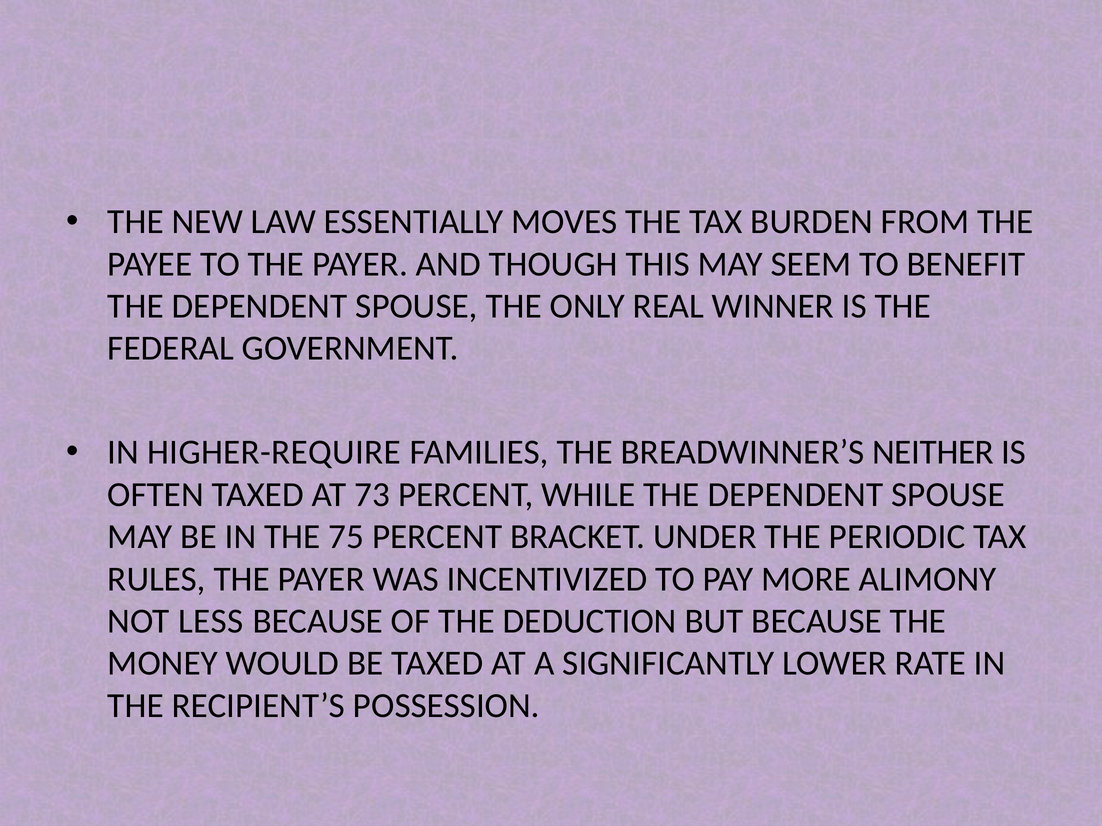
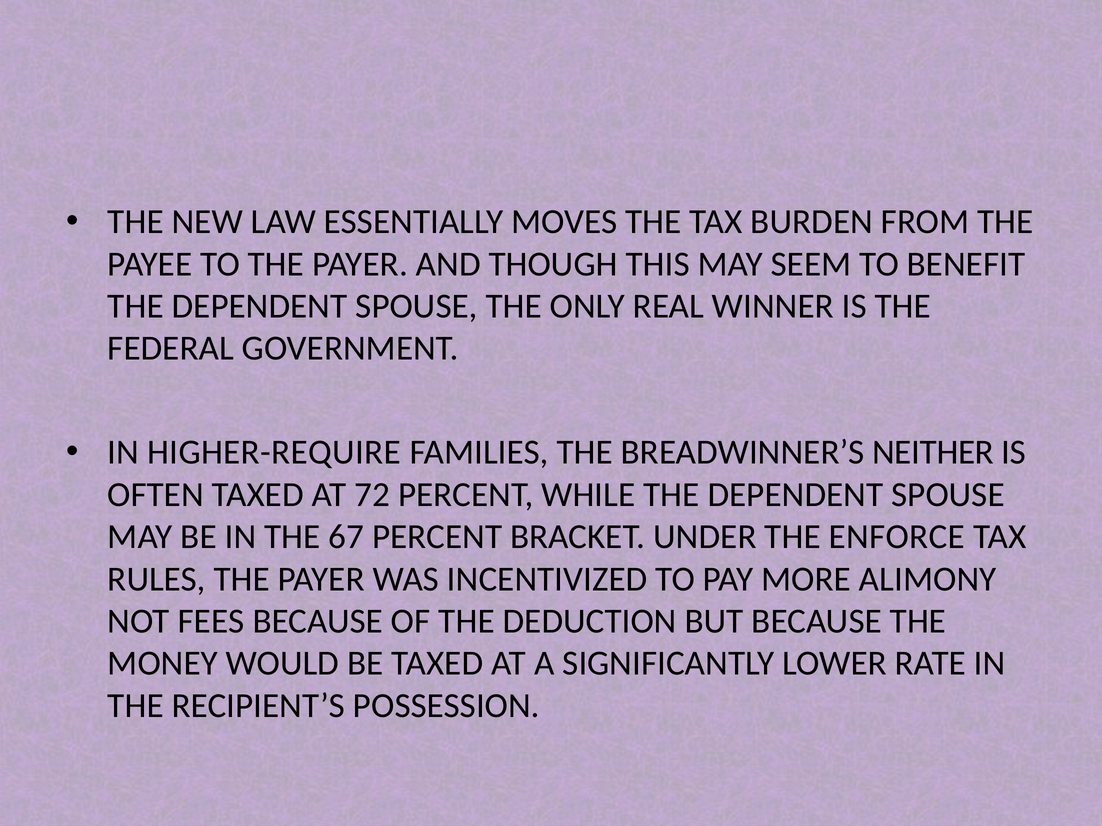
73: 73 -> 72 (372, 495)
75: 75 -> 67 (346, 537)
PERIODIC: PERIODIC -> ENFORCE (897, 537)
LESS: LESS -> FEES (211, 621)
